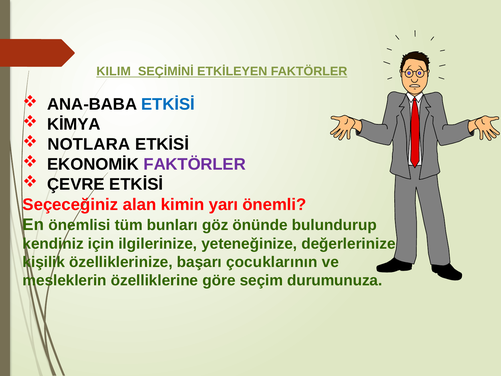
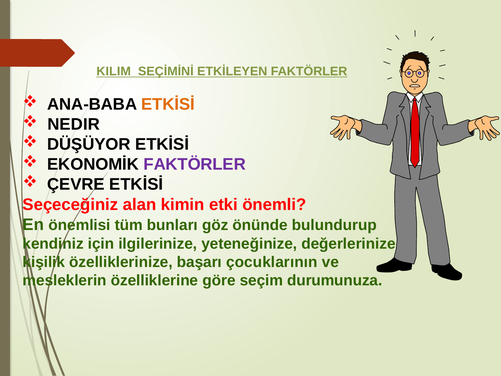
ETKİSİ colour: blue -> orange (168, 104)
KİMYA: KİMYA -> NEDIR (74, 124)
NOTLARA: NOTLARA -> DÜŞÜYOR (89, 144)
yarı: yarı -> etki (223, 204)
